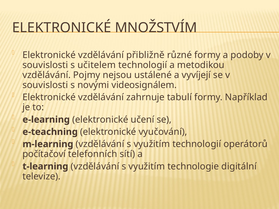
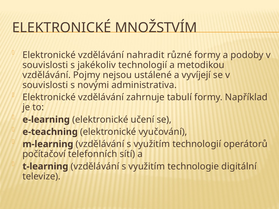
přibližně: přibližně -> nahradit (145, 55)
učitelem: učitelem -> jakékoliv (97, 65)
videosignálem: videosignálem -> administrativa (144, 85)
